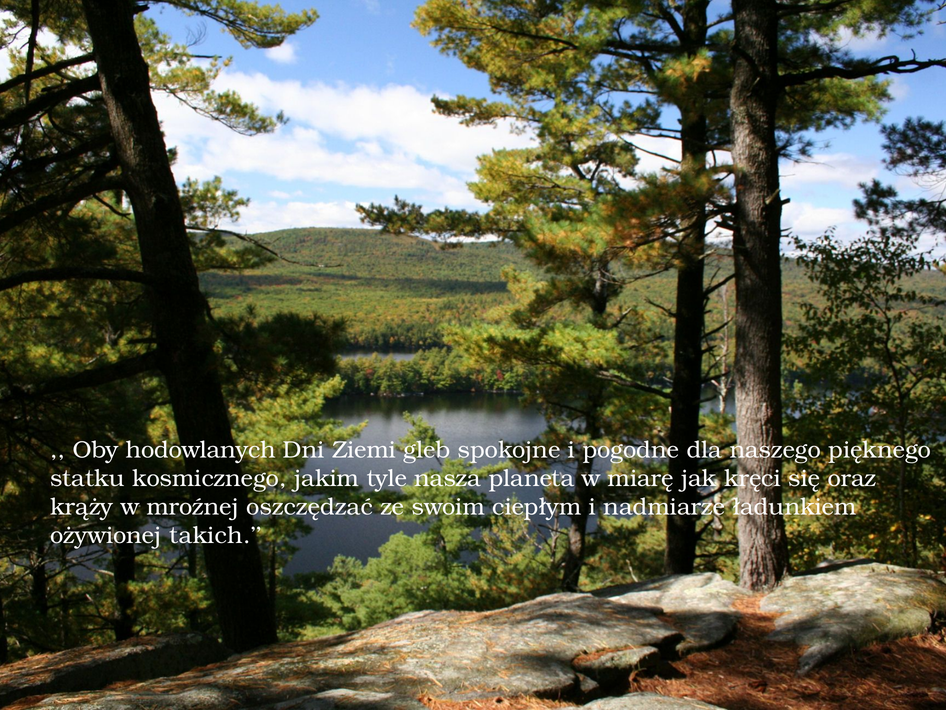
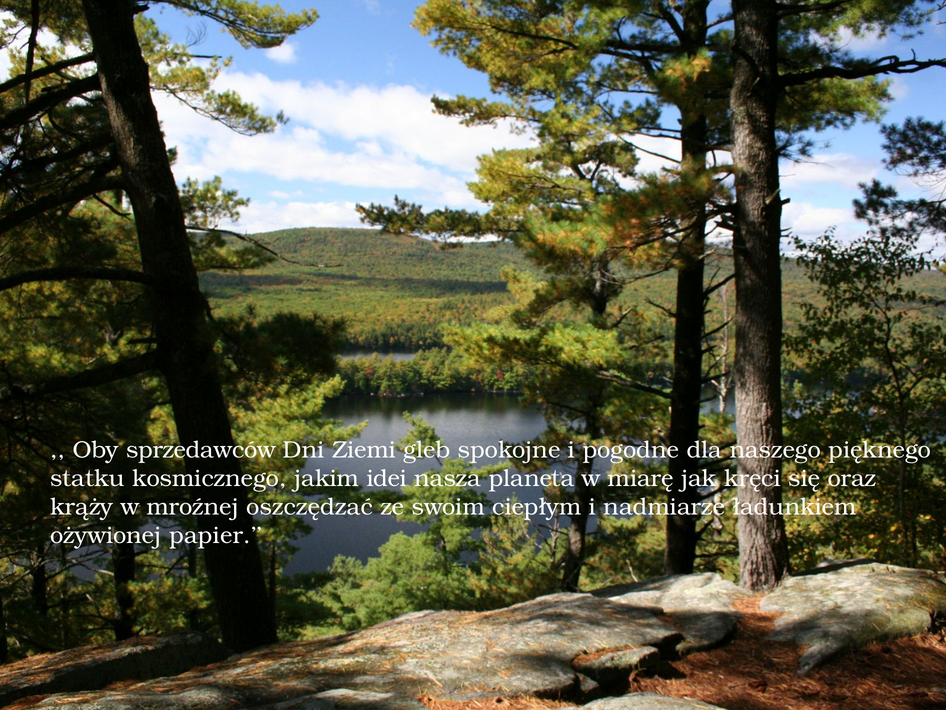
hodowlanych: hodowlanych -> sprzedawców (201, 450)
tyle: tyle -> idei (387, 478)
takich: takich -> papier (215, 535)
